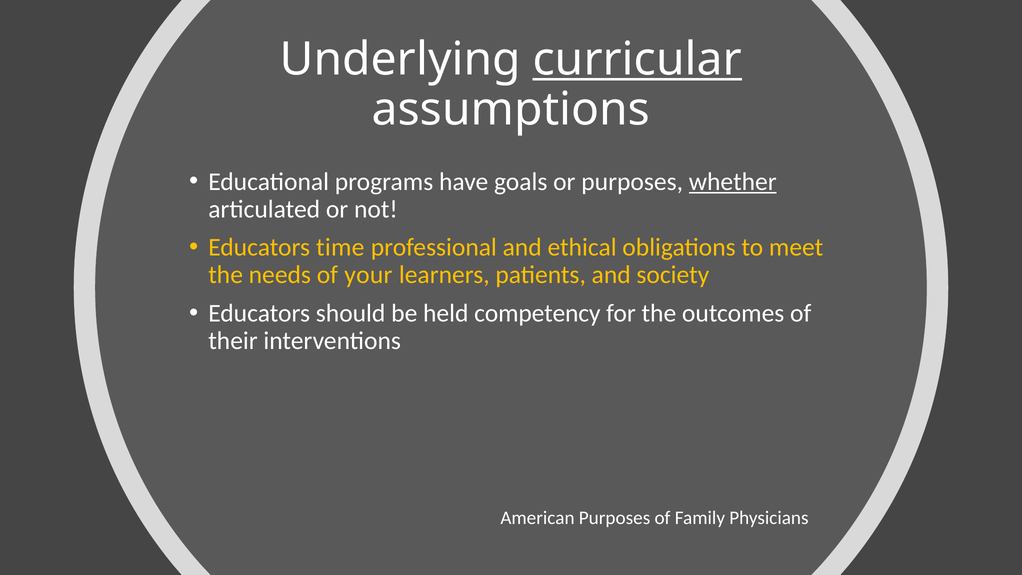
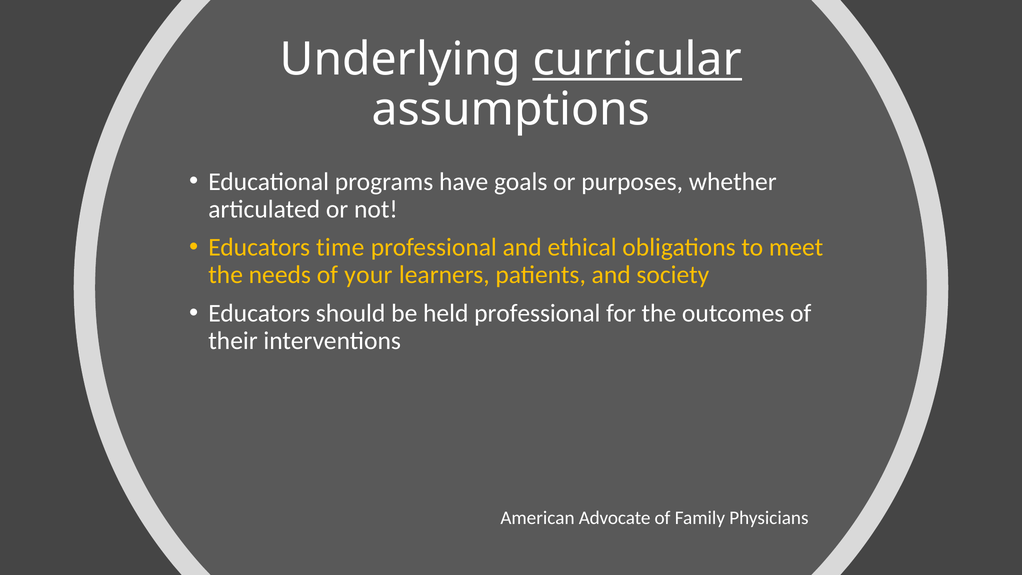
whether underline: present -> none (733, 182)
held competency: competency -> professional (537, 313)
American Purposes: Purposes -> Advocate (615, 518)
